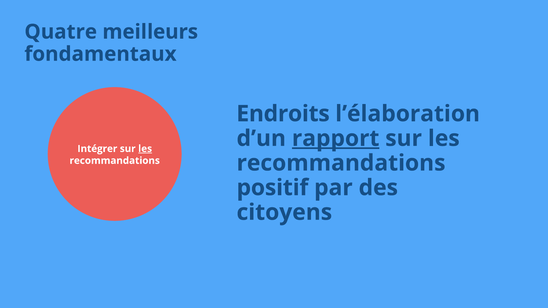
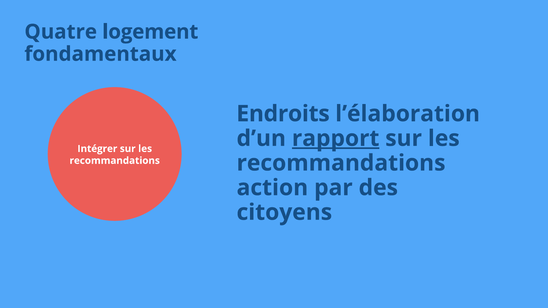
meilleurs: meilleurs -> logement (150, 32)
les underline: present -> none (145, 149)
positif: positif -> action (272, 188)
